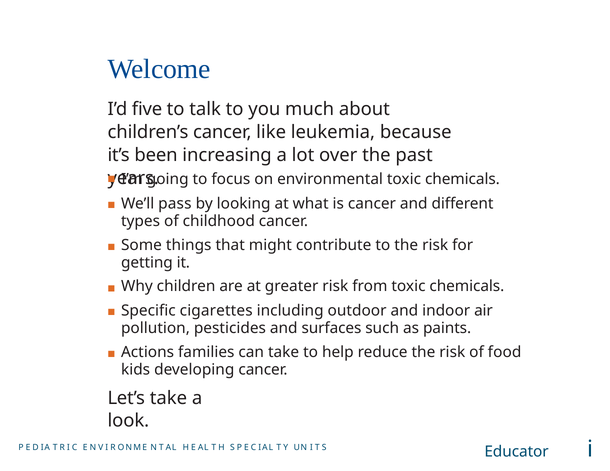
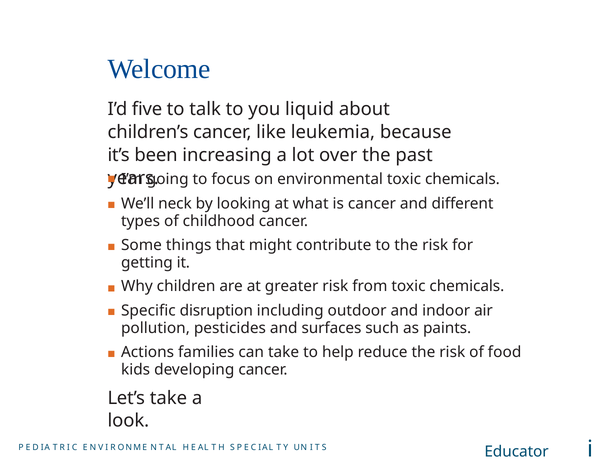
much: much -> liquid (310, 109)
pass: pass -> neck (175, 204)
cigarettes: cigarettes -> disruption (216, 311)
